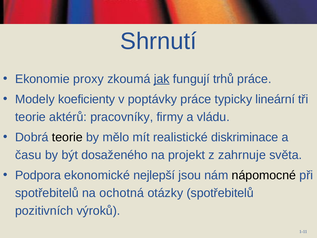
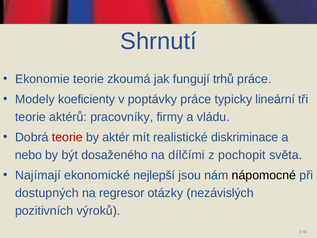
Ekonomie proxy: proxy -> teorie (89, 79)
jak underline: present -> none (162, 79)
teorie colour: black -> red (67, 137)
mělo: mělo -> aktér (116, 137)
času: času -> nebo (28, 155)
projekt: projekt -> dílčími (187, 155)
zahrnuje: zahrnuje -> pochopit (242, 155)
Podpora: Podpora -> Najímají (38, 175)
spotřebitelů: spotřebitelů -> dostupných (47, 193)
ochotná: ochotná -> regresor (122, 193)
otázky spotřebitelů: spotřebitelů -> nezávislých (220, 193)
